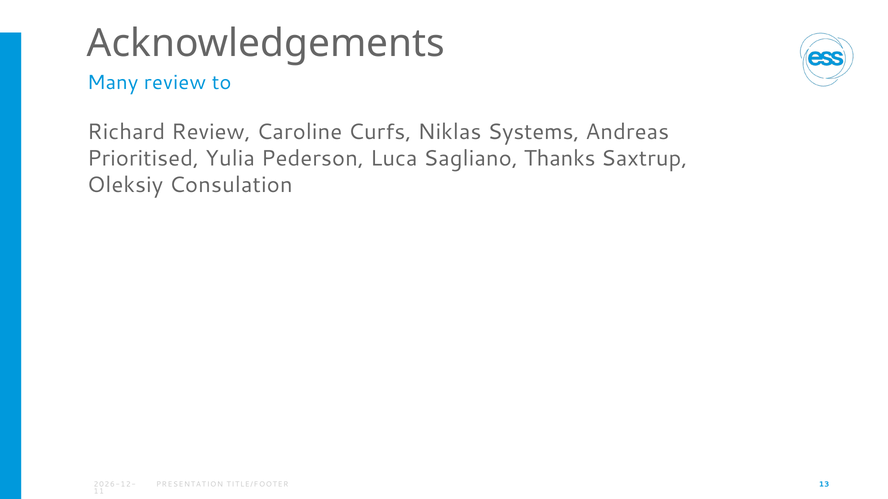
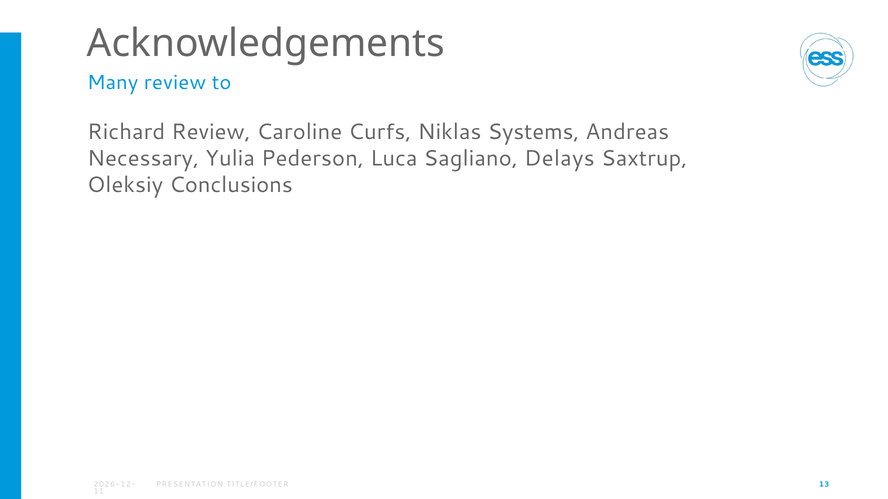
Prioritised: Prioritised -> Necessary (143, 159)
Thanks: Thanks -> Delays (559, 159)
Consulation: Consulation -> Conclusions (231, 185)
